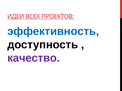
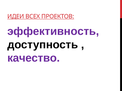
эффективность colour: blue -> purple (53, 31)
